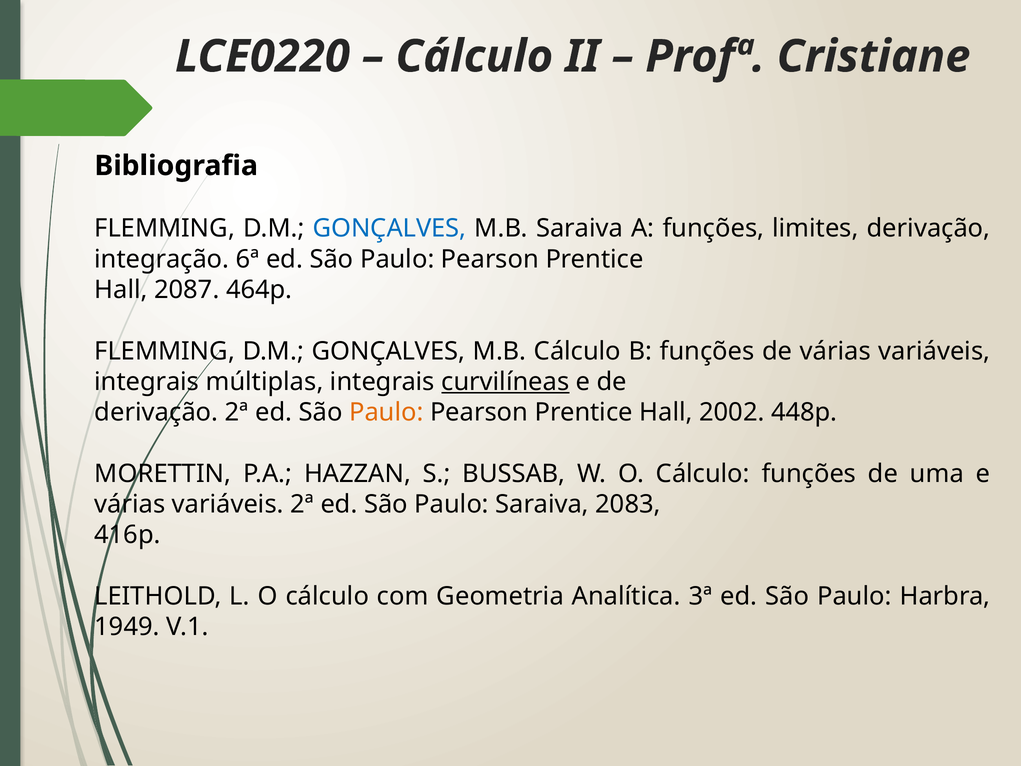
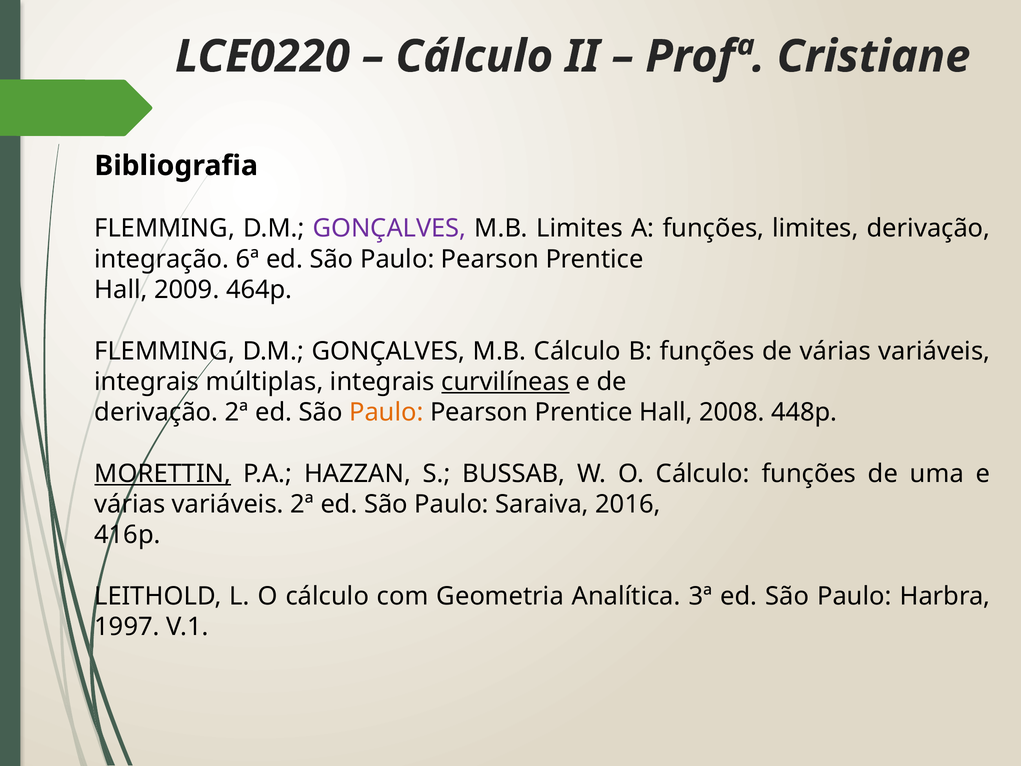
GONÇALVES colour: blue -> purple (390, 228)
M.B Saraiva: Saraiva -> Limites (579, 228)
2087: 2087 -> 2009 (187, 290)
2002: 2002 -> 2008 (732, 412)
MORETTIN underline: none -> present (163, 473)
2083: 2083 -> 2016 (628, 504)
1949: 1949 -> 1997 (127, 627)
